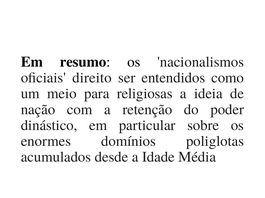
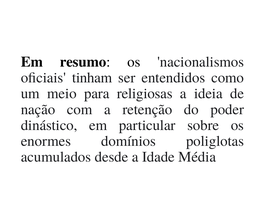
direito: direito -> tinham (92, 78)
